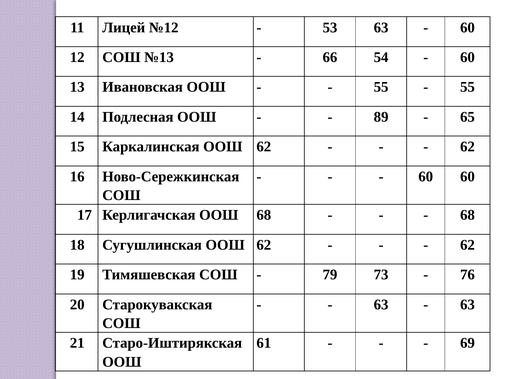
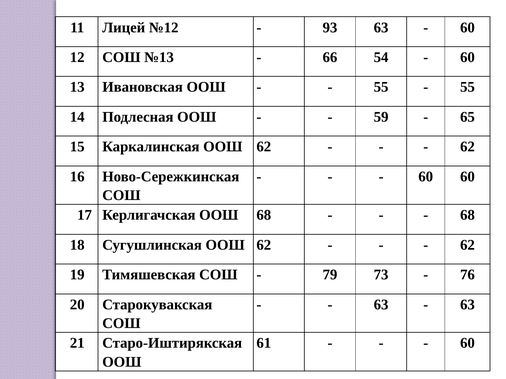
53: 53 -> 93 (330, 28)
89: 89 -> 59 (381, 117)
69: 69 -> 60 (467, 344)
